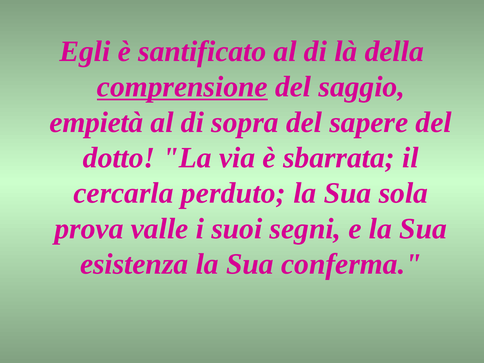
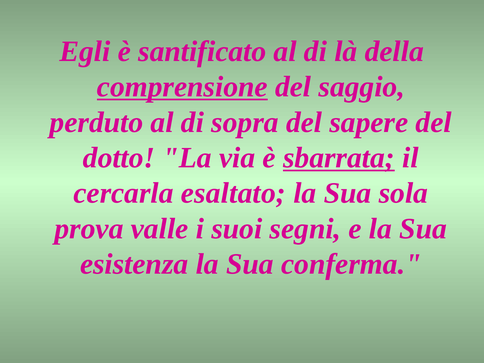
empietà: empietà -> perduto (96, 122)
sbarrata underline: none -> present (339, 158)
perduto: perduto -> esaltato (233, 193)
